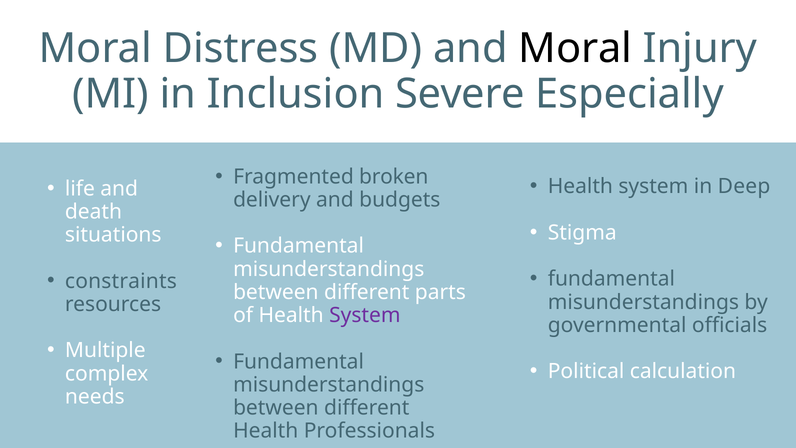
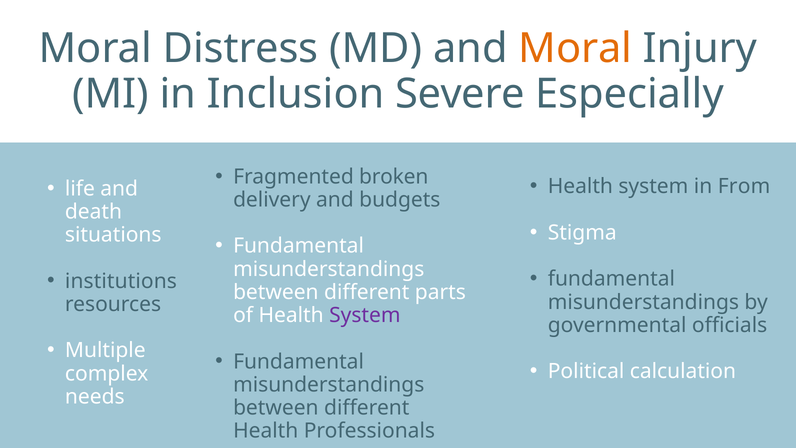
Moral colour: black -> orange (575, 48)
Deep: Deep -> From (744, 186)
constraints: constraints -> institutions (121, 281)
